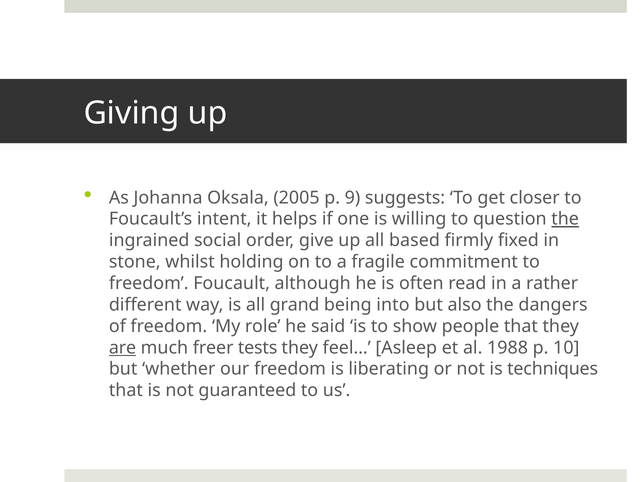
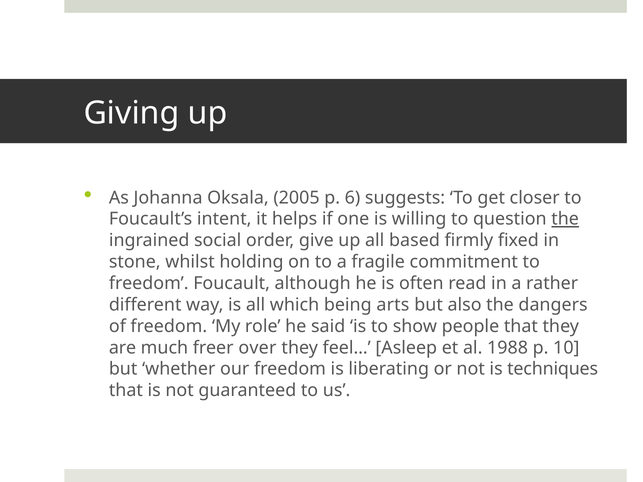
9: 9 -> 6 (353, 198)
grand: grand -> which (295, 305)
into: into -> arts (393, 305)
are underline: present -> none (123, 348)
tests: tests -> over (257, 348)
